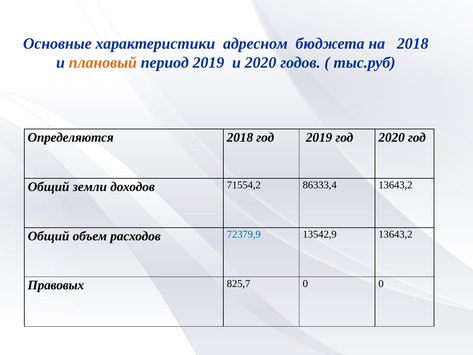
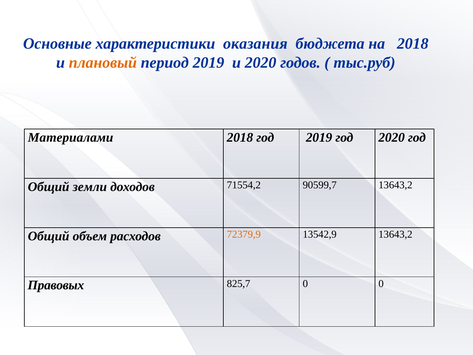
адресном: адресном -> оказания (255, 44)
Определяются: Определяются -> Материалами (71, 137)
86333,4: 86333,4 -> 90599,7 (320, 185)
72379,9 colour: blue -> orange (244, 234)
